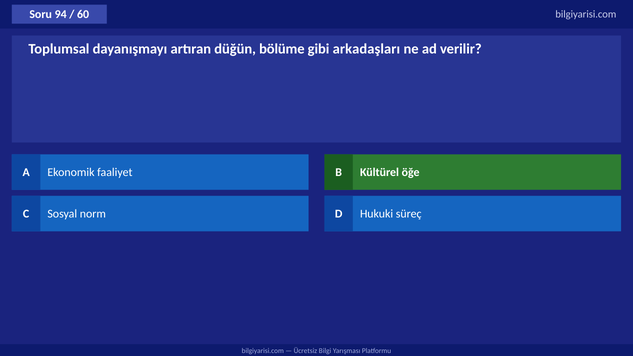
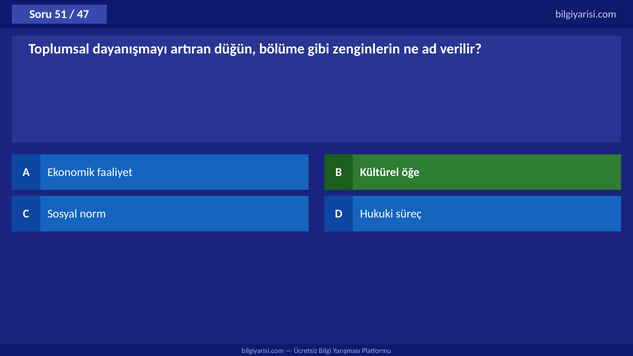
94: 94 -> 51 (61, 14)
60: 60 -> 47 (83, 14)
arkadaşları: arkadaşları -> zenginlerin (366, 49)
